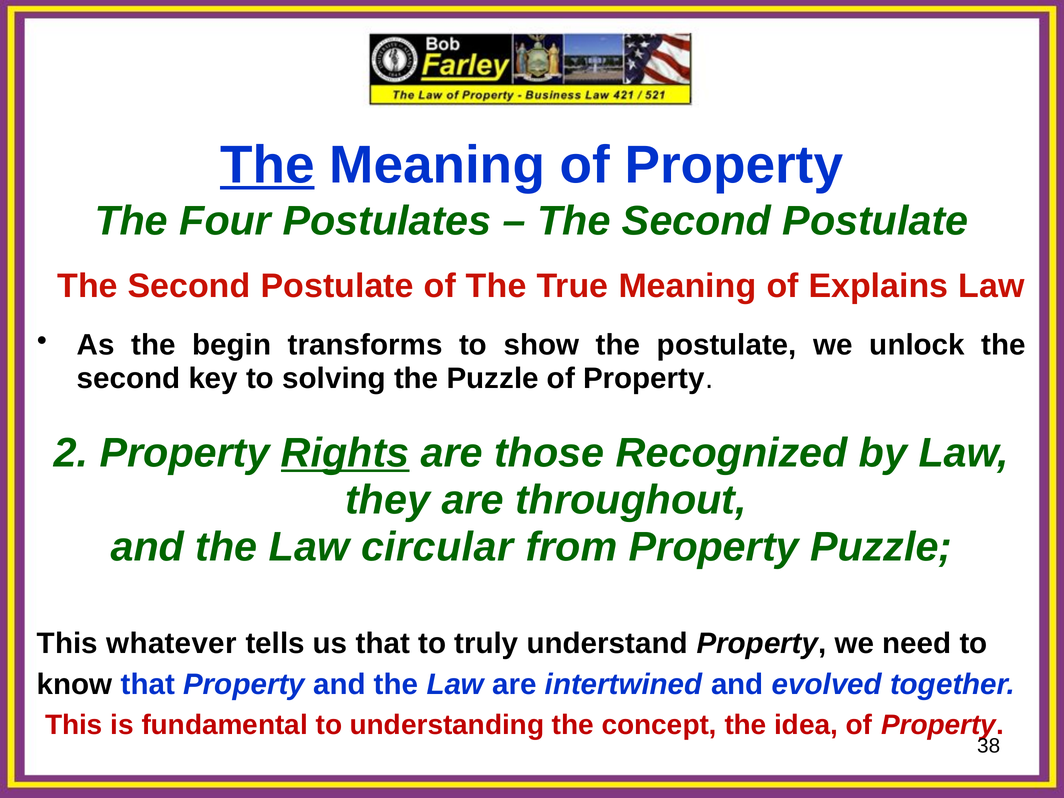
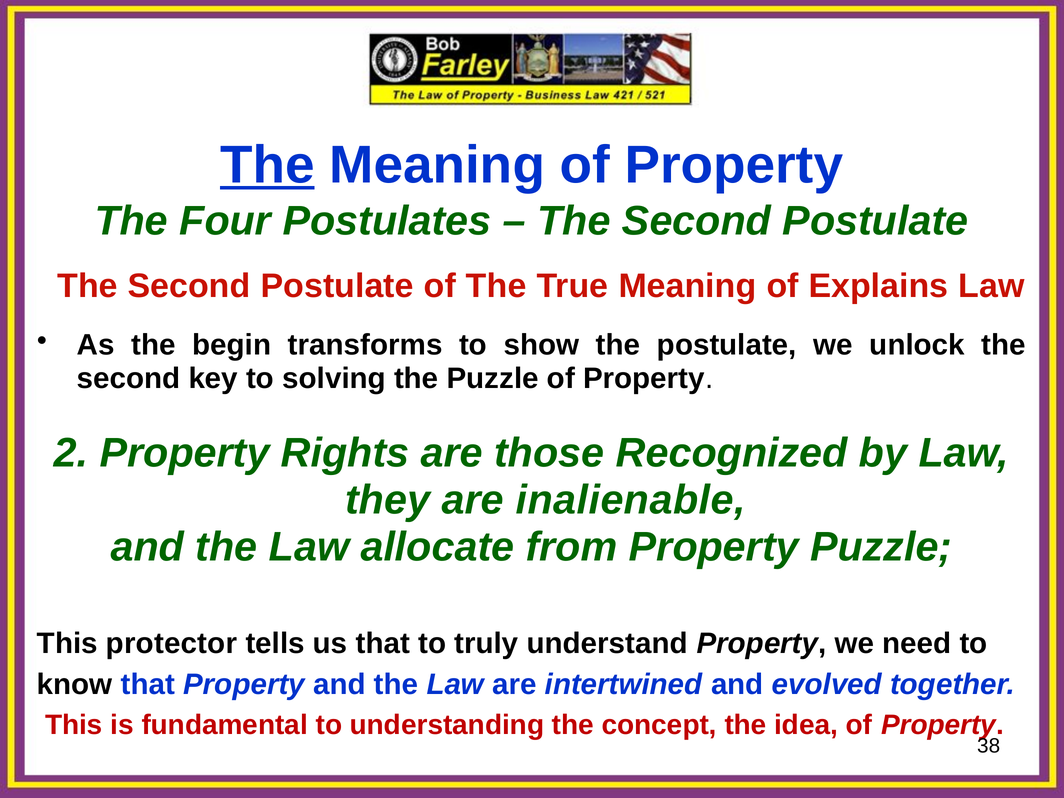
Rights underline: present -> none (345, 453)
throughout: throughout -> inalienable (631, 500)
circular: circular -> allocate (437, 547)
whatever: whatever -> protector (172, 643)
